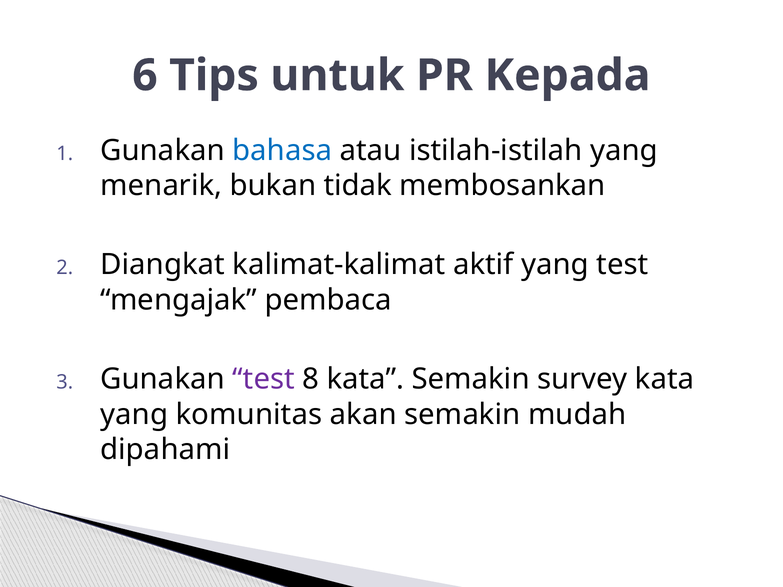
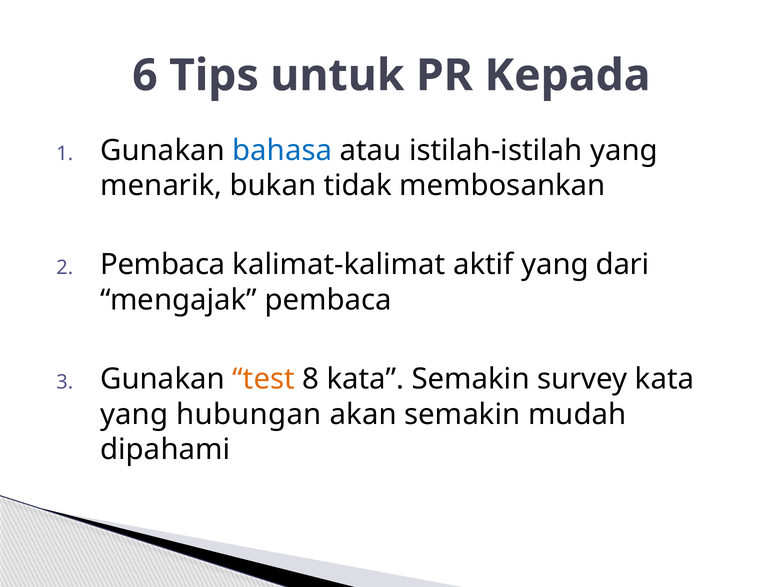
Diangkat: Diangkat -> Pembaca (163, 265)
yang test: test -> dari (623, 265)
test colour: purple -> orange (264, 379)
komunitas: komunitas -> hubungan (249, 415)
